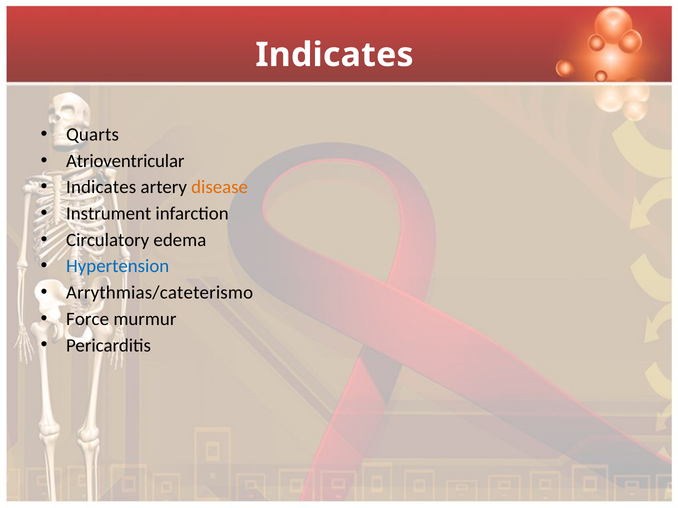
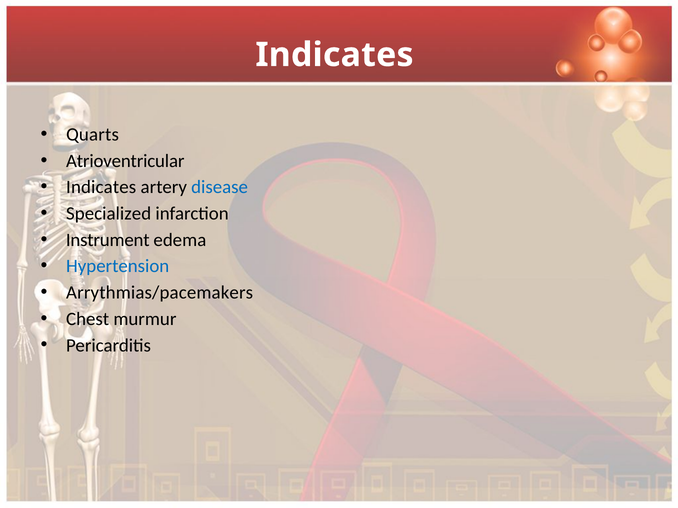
disease colour: orange -> blue (220, 187)
Instrument: Instrument -> Specialized (109, 214)
Circulatory: Circulatory -> Instrument (108, 240)
Arrythmias/cateterismo: Arrythmias/cateterismo -> Arrythmias/pacemakers (160, 293)
Force: Force -> Chest (88, 319)
